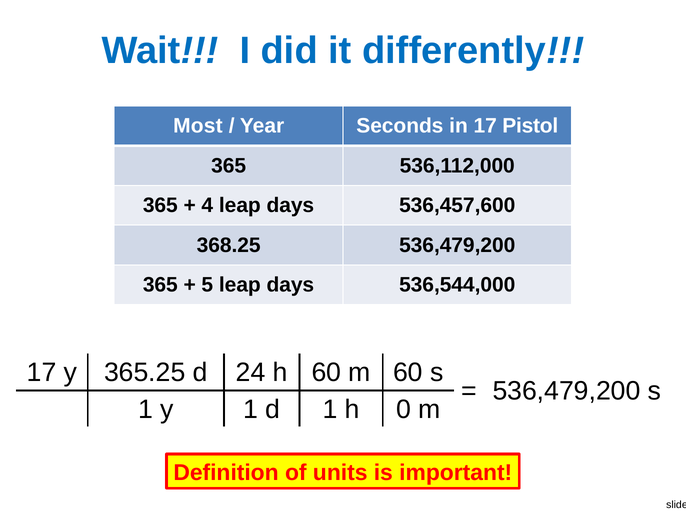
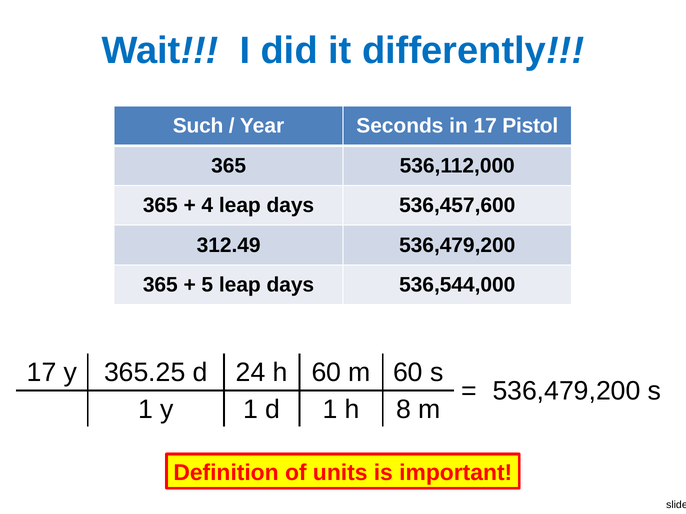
Most: Most -> Such (198, 126)
368.25: 368.25 -> 312.49 (229, 246)
0: 0 -> 8 (404, 410)
